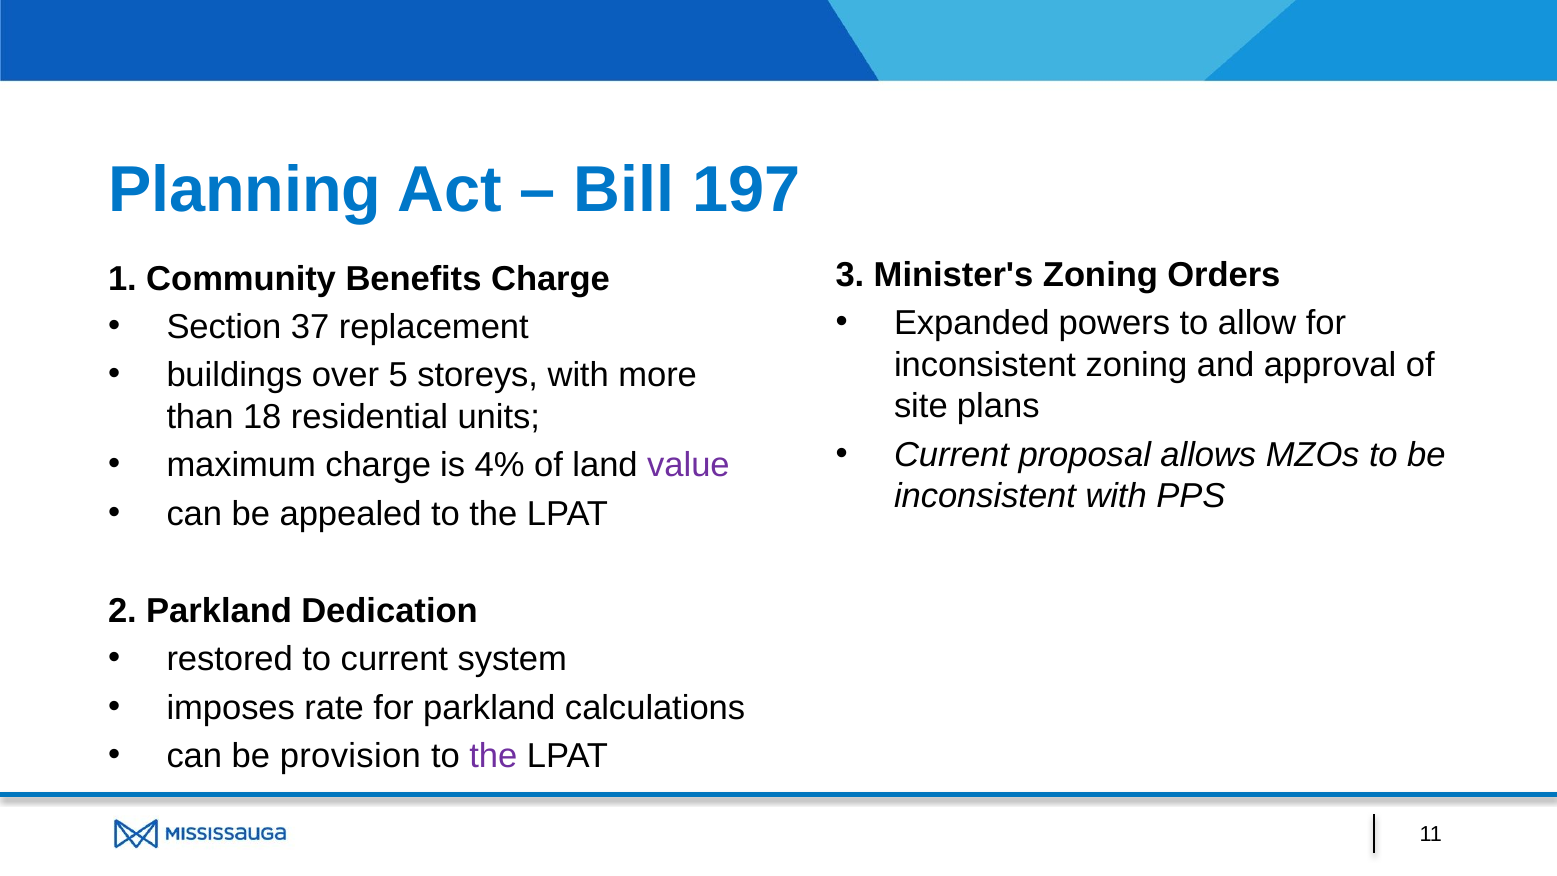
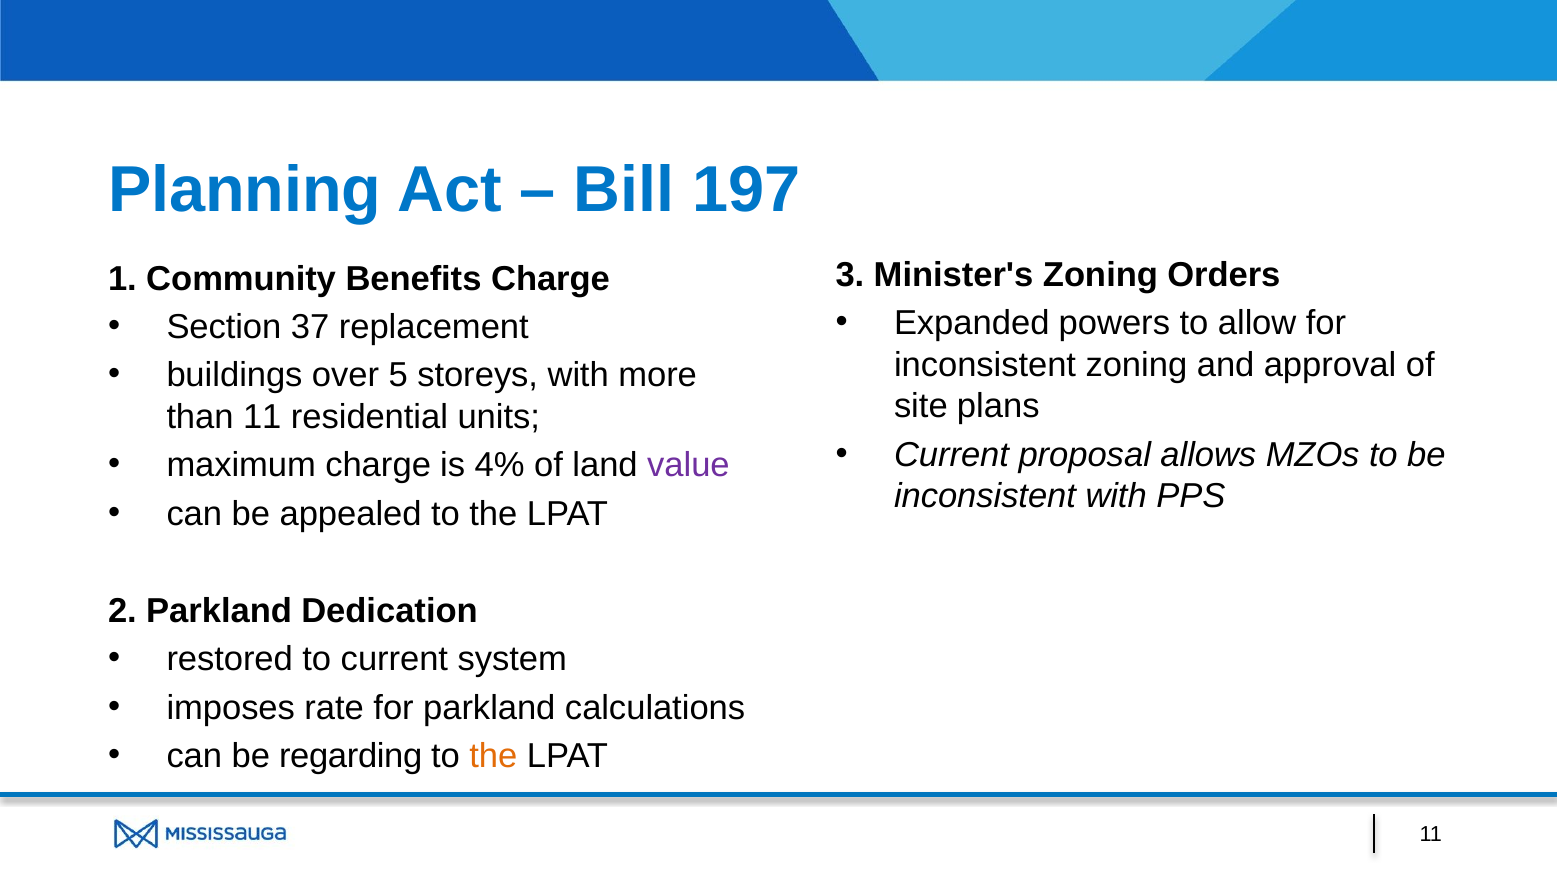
than 18: 18 -> 11 (262, 417)
provision: provision -> regarding (351, 756)
the colour: purple -> orange (493, 756)
